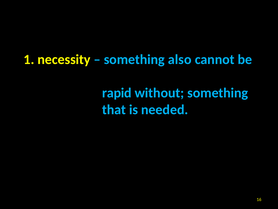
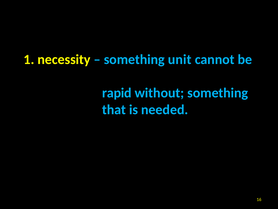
also: also -> unit (180, 59)
